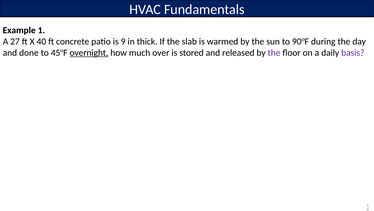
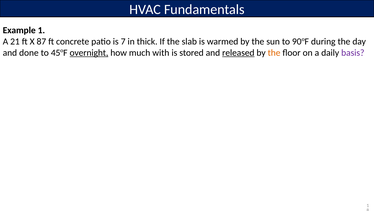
27: 27 -> 21 (15, 41)
40: 40 -> 87 (41, 41)
9: 9 -> 7 (123, 41)
over: over -> with (161, 53)
released underline: none -> present (238, 53)
the colour: purple -> orange (274, 53)
